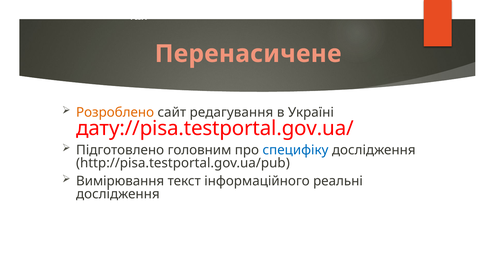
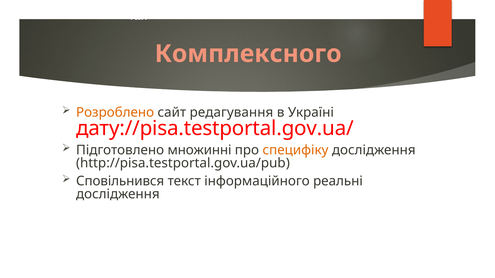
Перенасичене: Перенасичене -> Комплексного (248, 54)
головним: головним -> множинні (200, 150)
специфіку colour: blue -> orange (296, 150)
Вимірювання: Вимірювання -> Сповільнився (120, 181)
